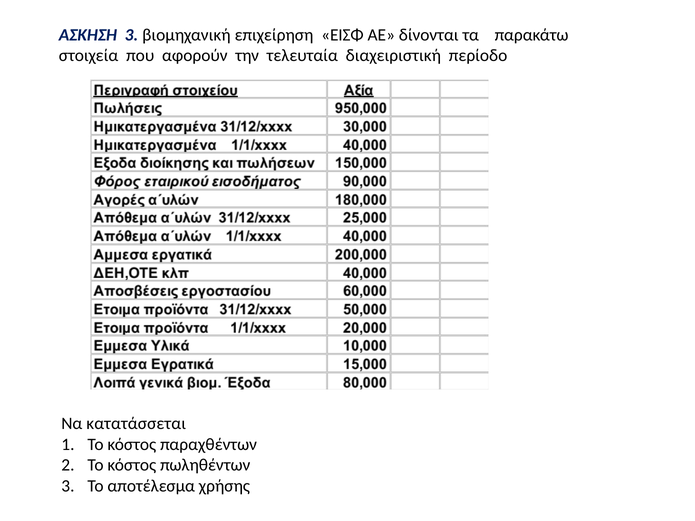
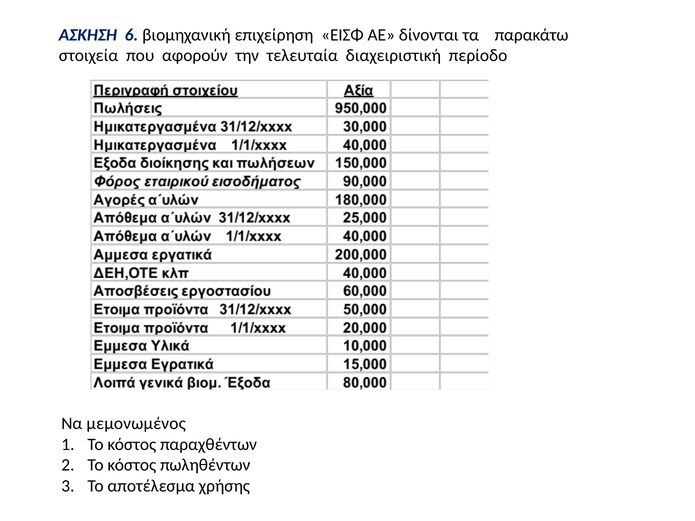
ΑΣΚΗΣΗ 3: 3 -> 6 (131, 35)
κατατάσσεται: κατατάσσεται -> μεμονωμένος (136, 424)
